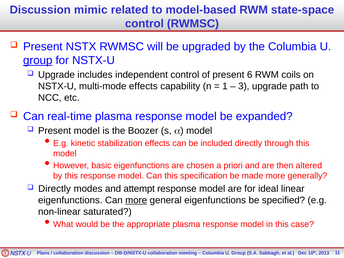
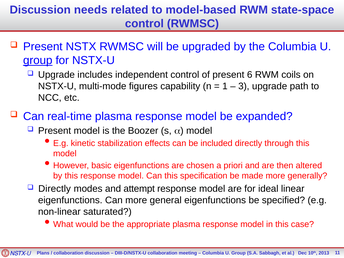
mimic: mimic -> needs (91, 10)
multi-mode effects: effects -> figures (143, 86)
more underline: present -> none (136, 200)
